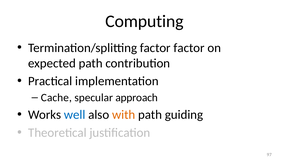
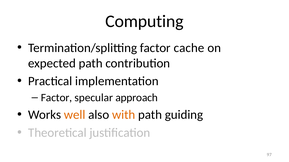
factor factor: factor -> cache (189, 48)
Cache: Cache -> Factor (56, 98)
well colour: blue -> orange (75, 115)
